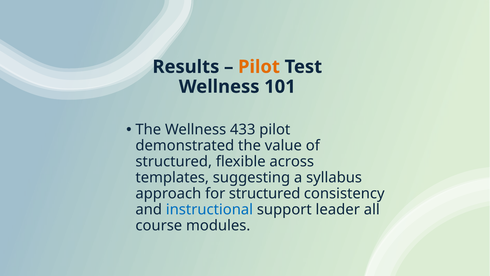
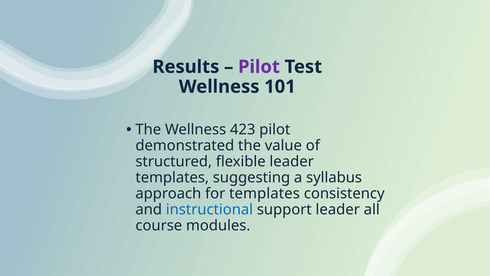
Pilot colour: orange -> purple (259, 67)
433: 433 -> 423 (243, 129)
flexible across: across -> leader (292, 161)
for structured: structured -> templates (265, 193)
